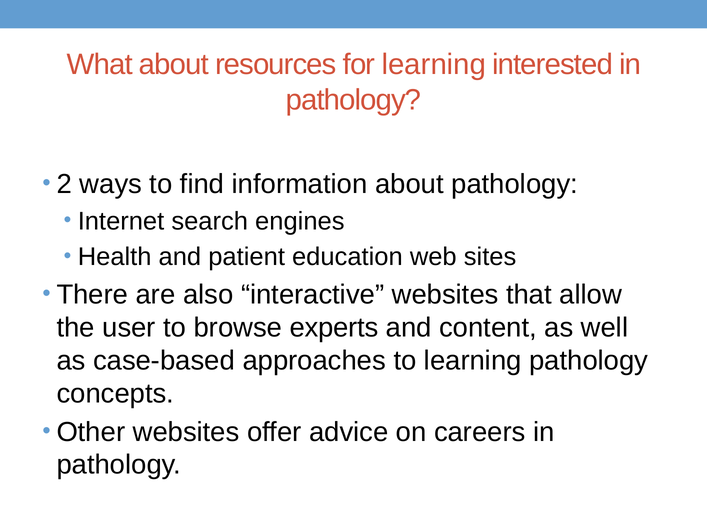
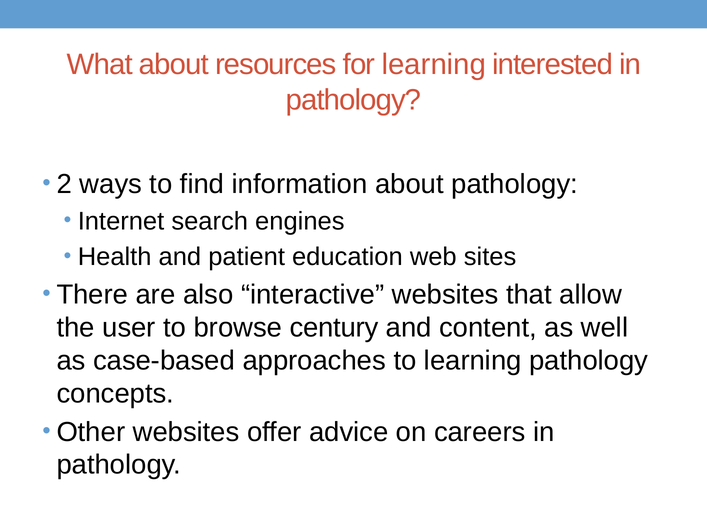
experts: experts -> century (334, 327)
